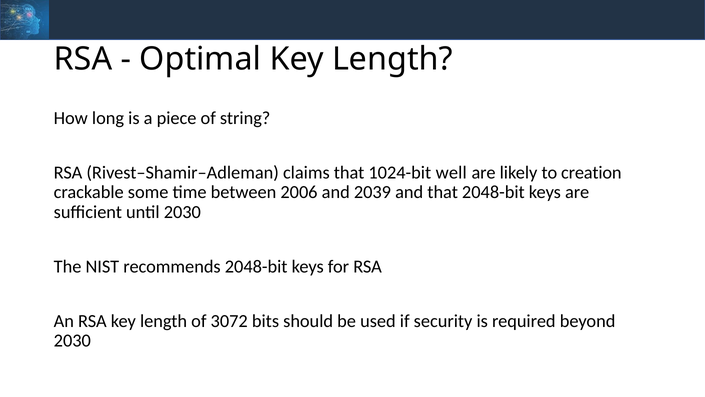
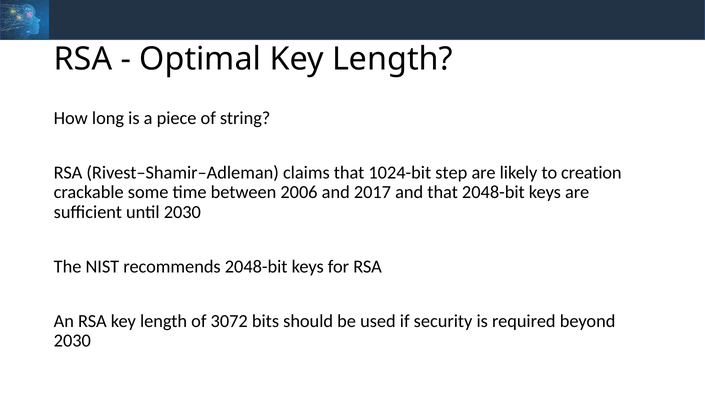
well: well -> step (451, 172)
2039: 2039 -> 2017 (372, 192)
